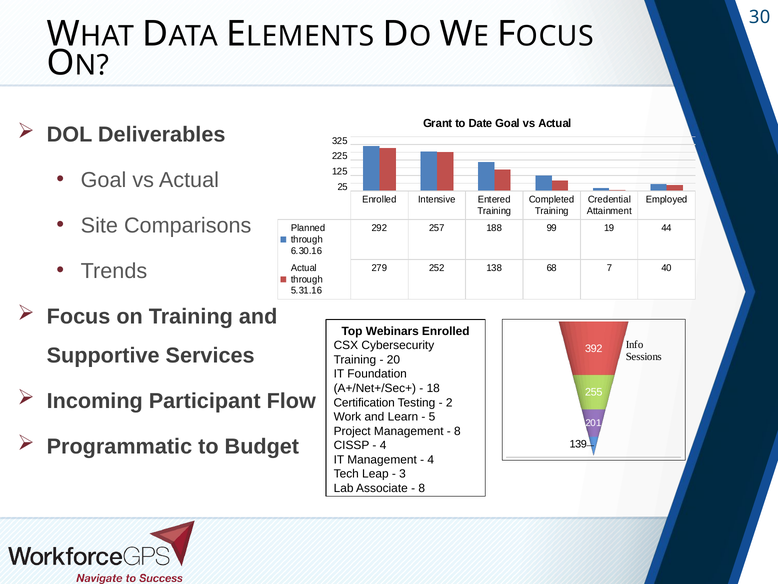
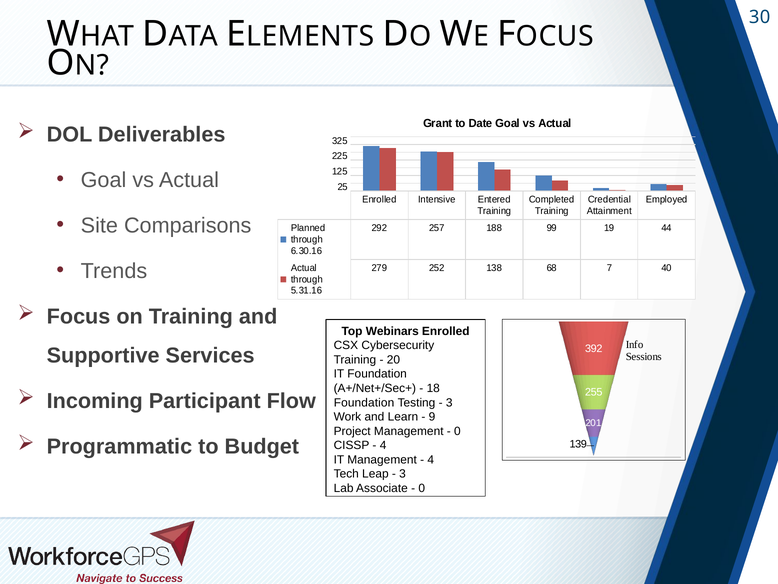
Certification: Certification -> Foundation (364, 402)
2: 2 -> 3 (449, 402)
5: 5 -> 9 (432, 417)
8: 8 -> 0 (457, 431)
8: 8 -> 0 (422, 488)
